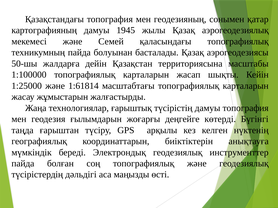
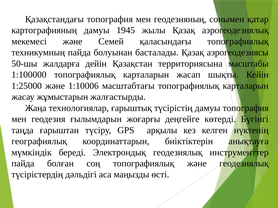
1:61814: 1:61814 -> 1:10006 (83, 86)
